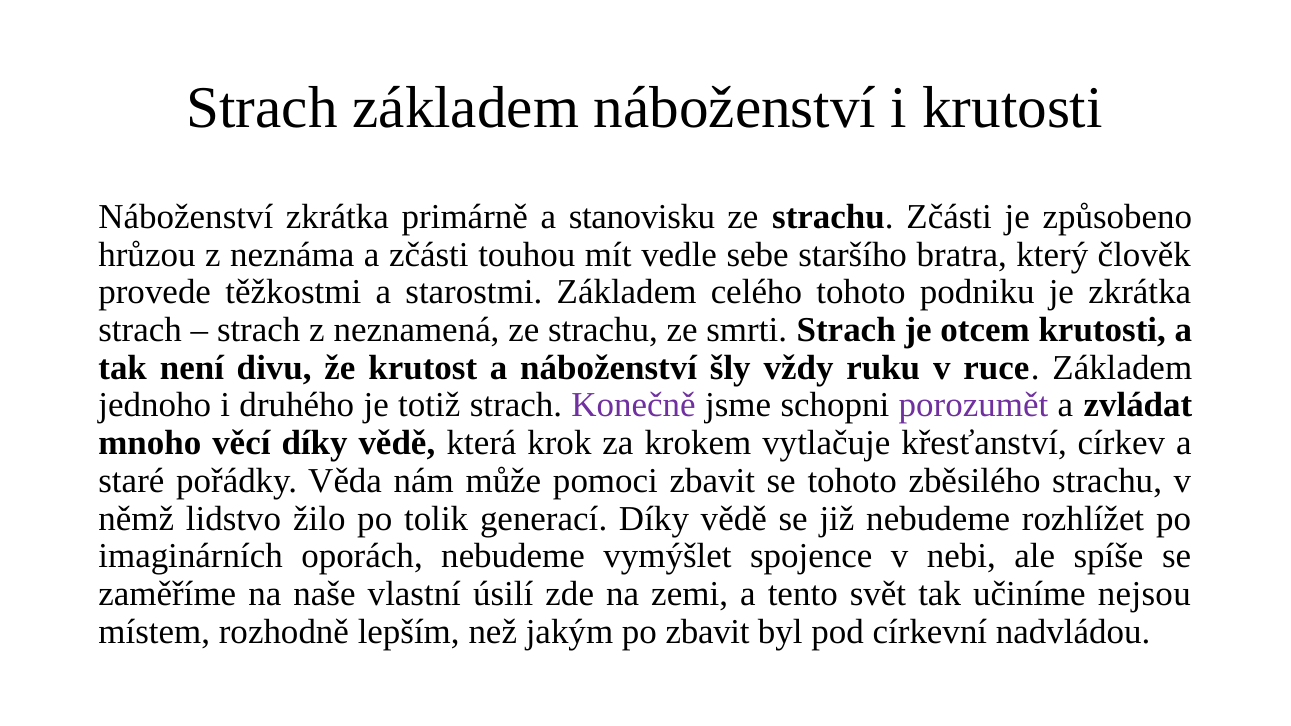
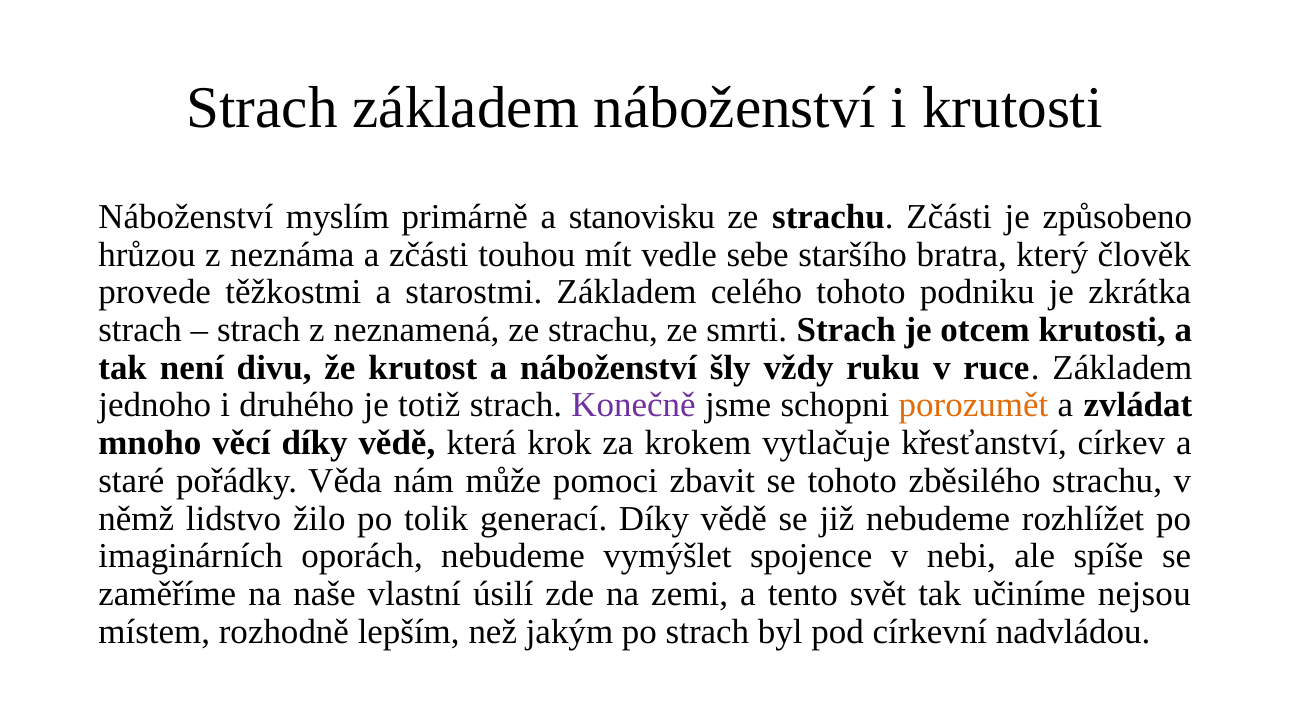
Náboženství zkrátka: zkrátka -> myslím (338, 217)
porozumět colour: purple -> orange (973, 405)
po zbavit: zbavit -> strach (707, 632)
